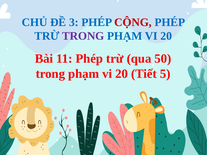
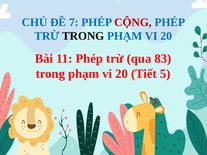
3: 3 -> 7 (74, 22)
TRONG colour: purple -> black (83, 36)
50: 50 -> 83 (163, 59)
